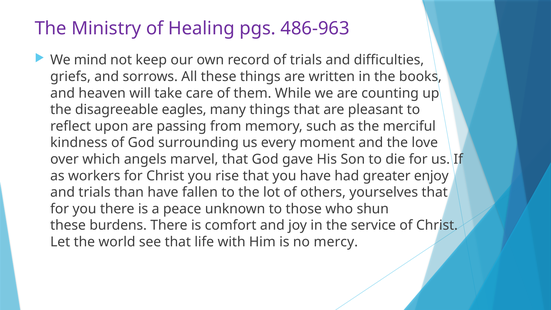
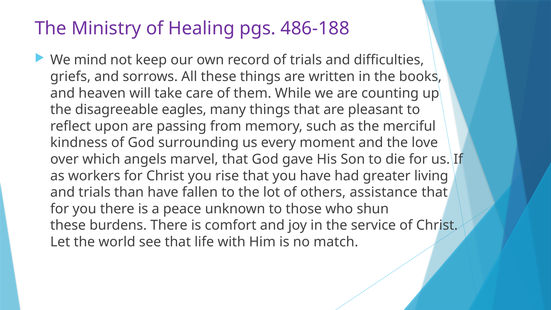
486-963: 486-963 -> 486-188 (315, 28)
enjoy: enjoy -> living (431, 176)
yourselves: yourselves -> assistance (384, 192)
mercy: mercy -> match (336, 242)
